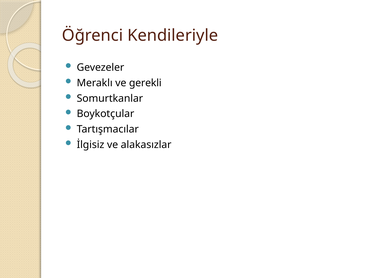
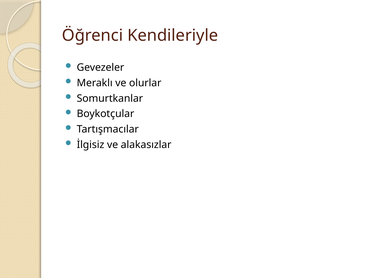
gerekli: gerekli -> olurlar (145, 83)
